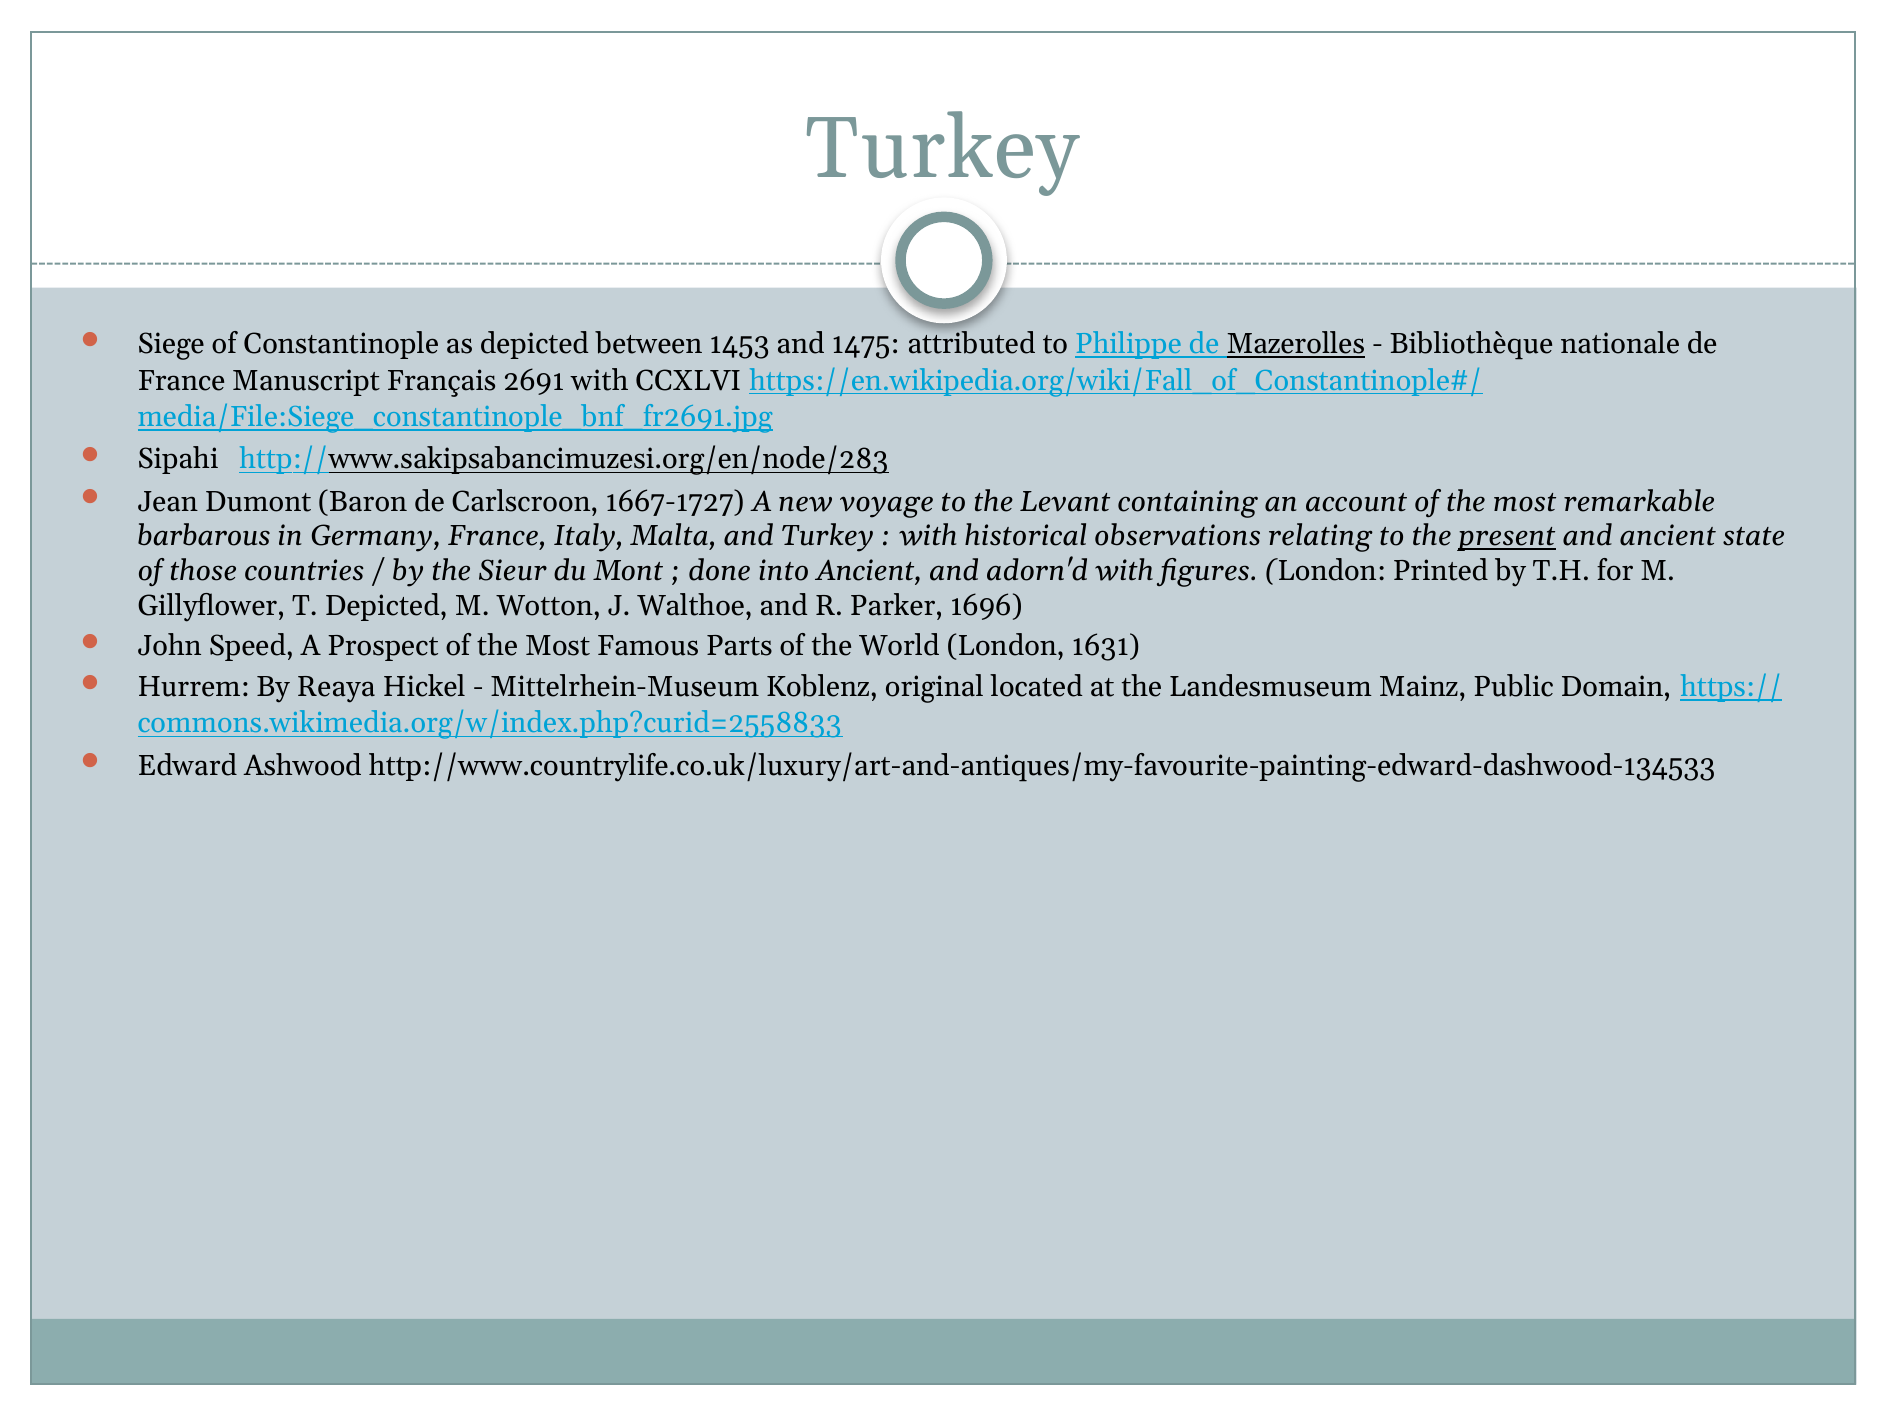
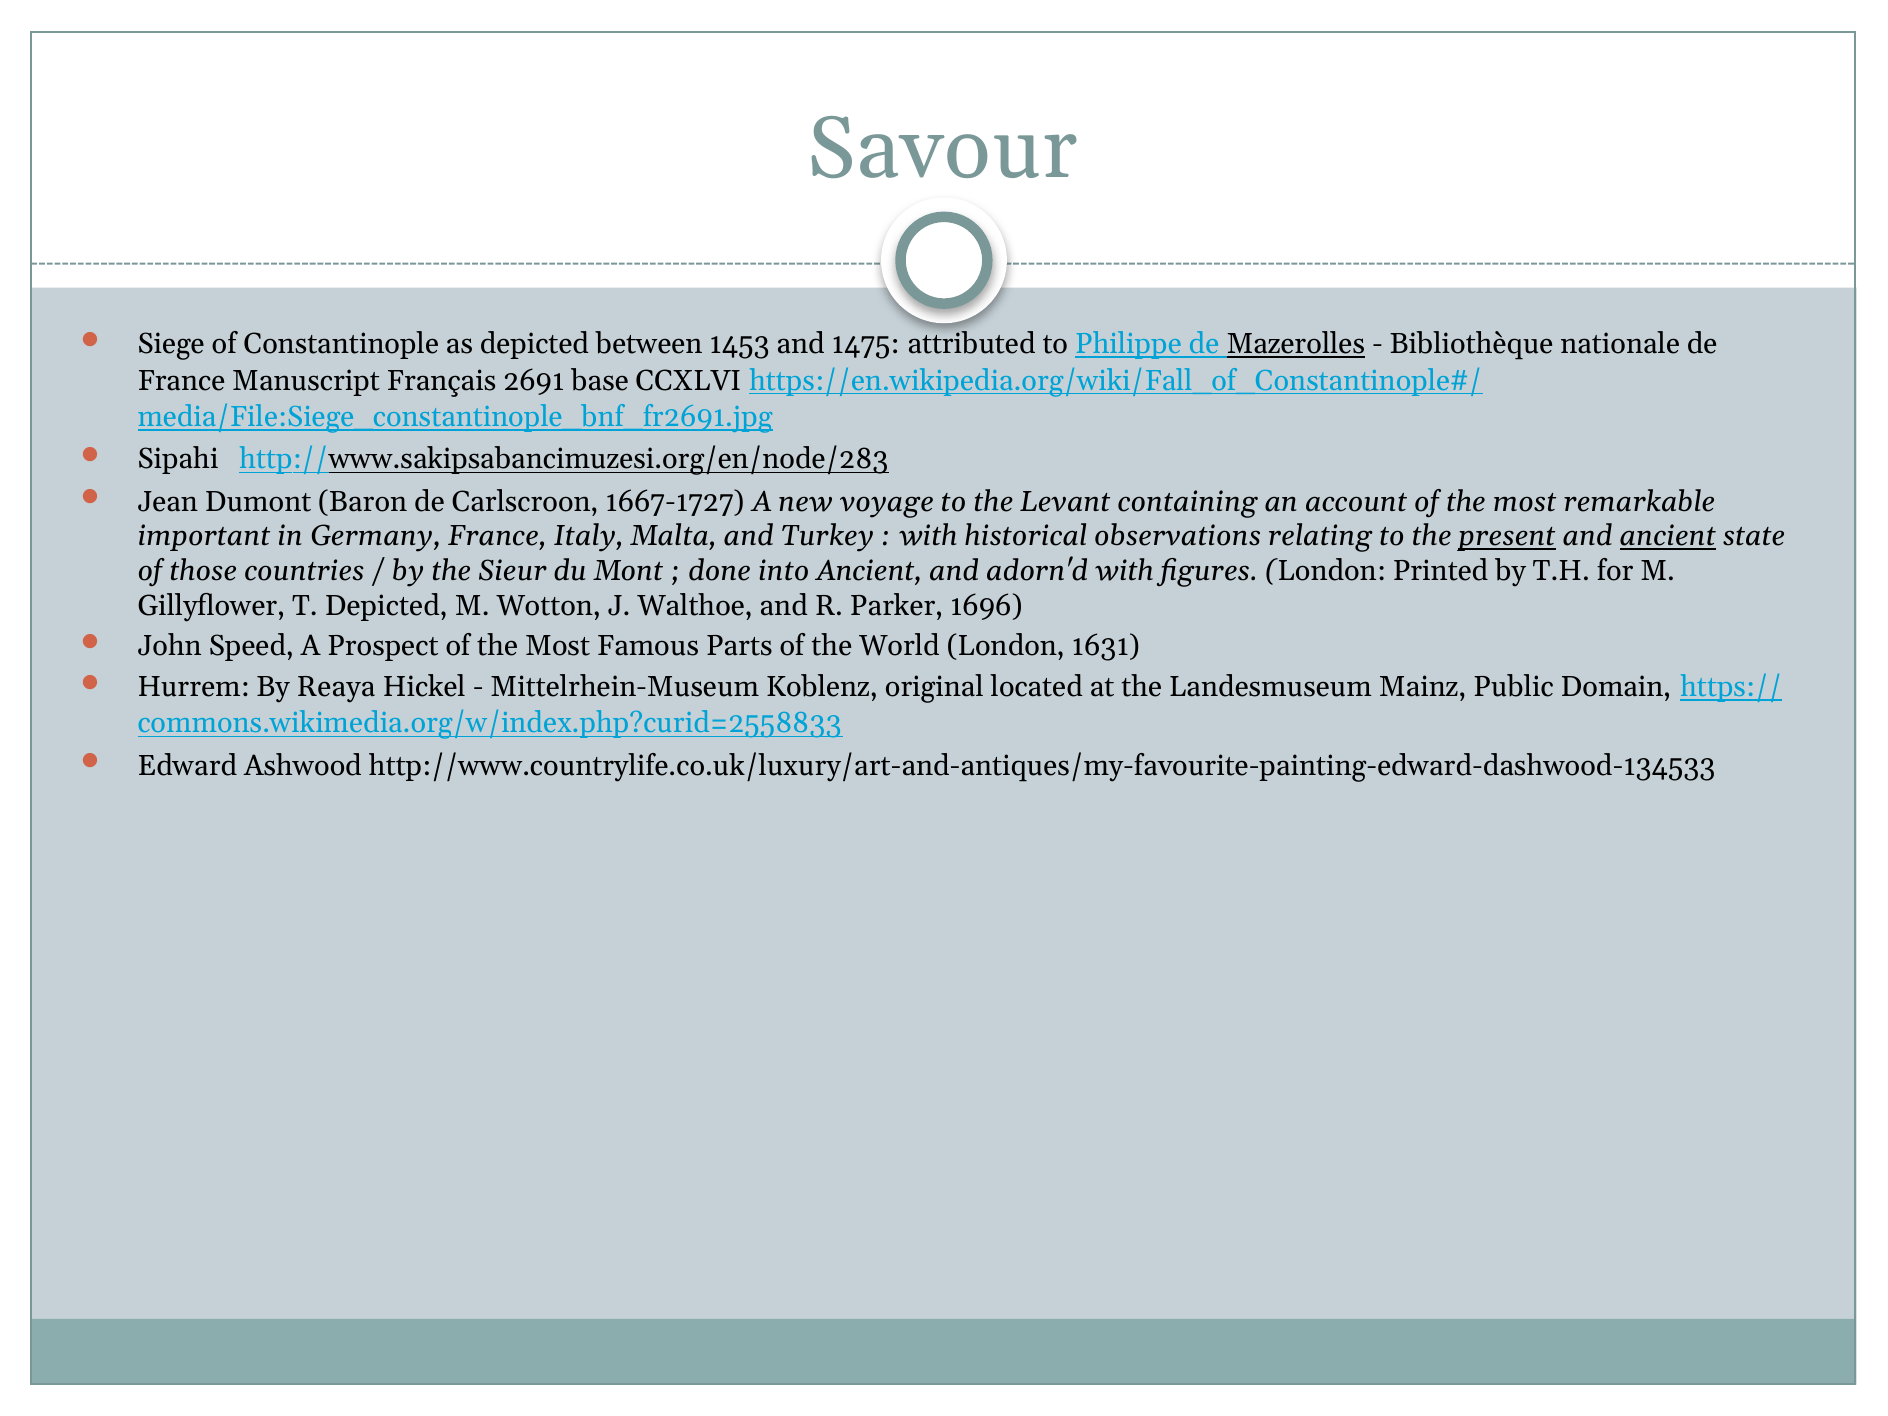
Turkey: Turkey -> Savour (943, 149)
2691 with: with -> base (600, 380)
barbarous: barbarous -> important (204, 536)
ancient underline: none -> present (1668, 536)
